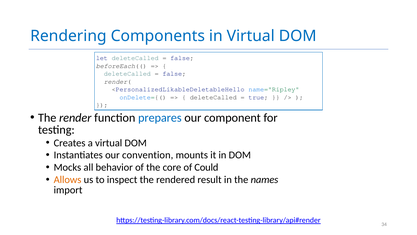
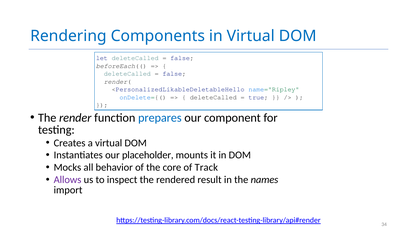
convention: convention -> placeholder (148, 155)
Could: Could -> Track (206, 167)
Allows colour: orange -> purple (68, 180)
